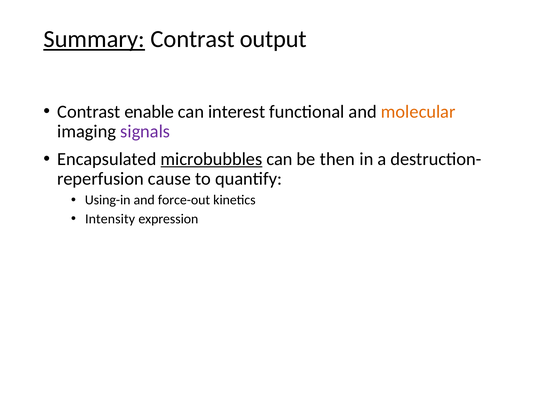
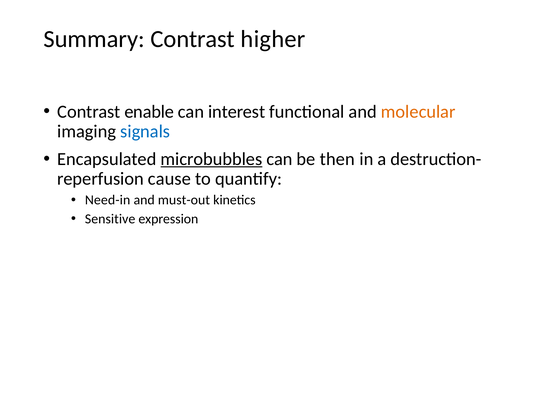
Summary underline: present -> none (94, 39)
output: output -> higher (273, 39)
signals colour: purple -> blue (145, 131)
Using-in: Using-in -> Need-in (108, 200)
force-out: force-out -> must-out (184, 200)
Intensity: Intensity -> Sensitive (110, 219)
